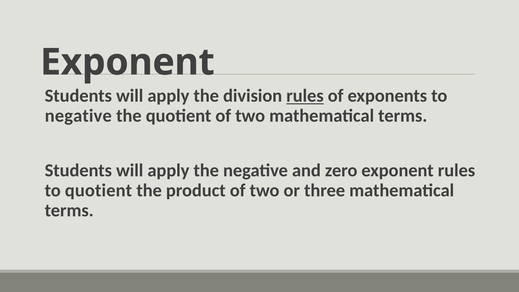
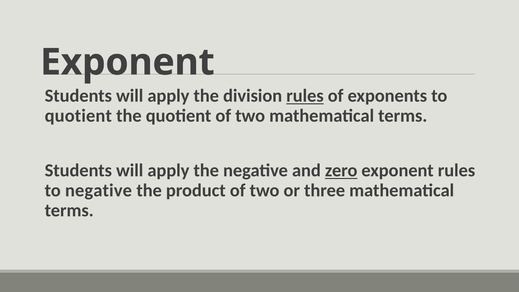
negative: negative -> quotient (78, 116)
zero underline: none -> present (341, 171)
to quotient: quotient -> negative (98, 190)
